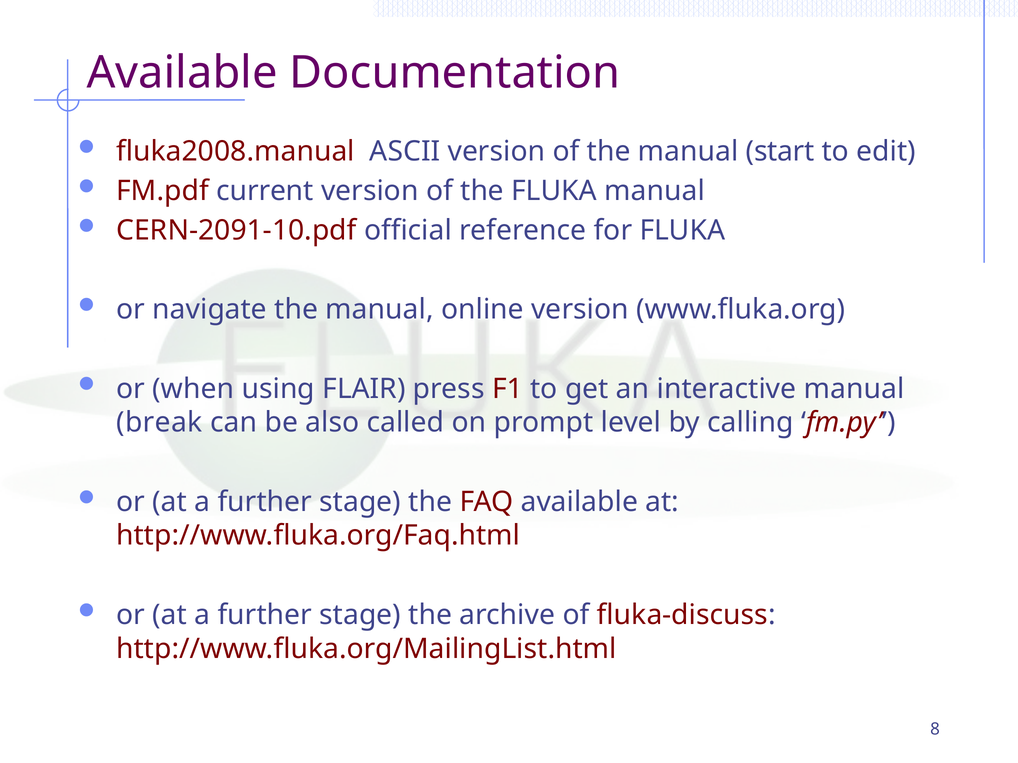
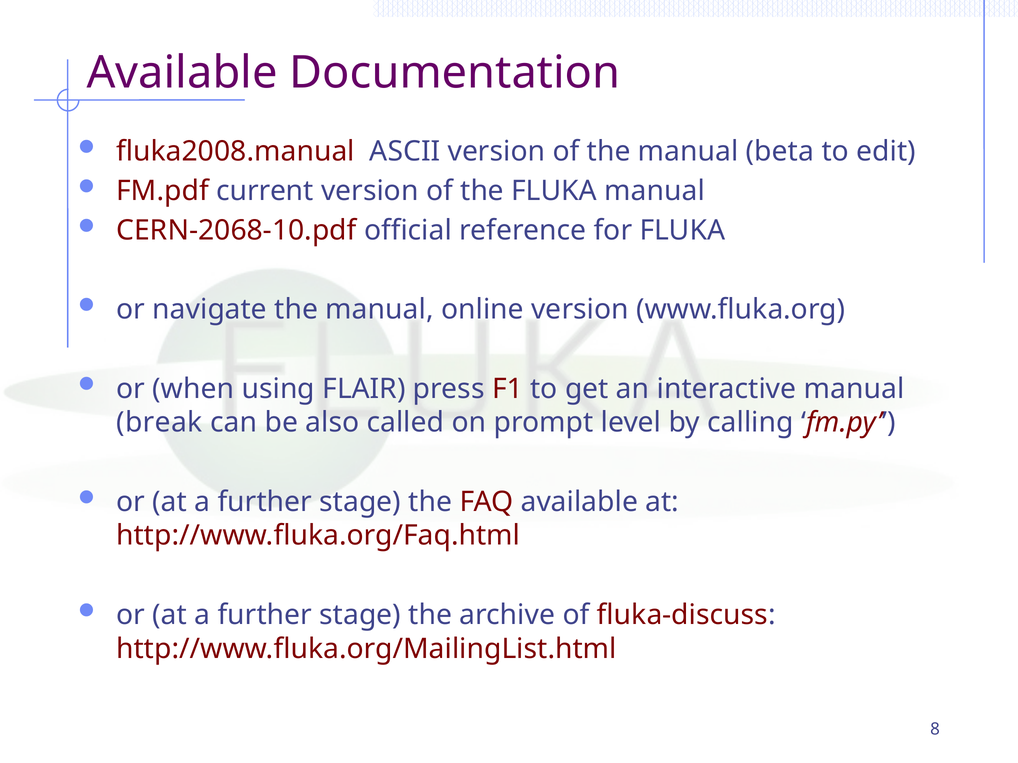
start: start -> beta (780, 151)
CERN-2091-10.pdf: CERN-2091-10.pdf -> CERN-2068-10.pdf (236, 231)
